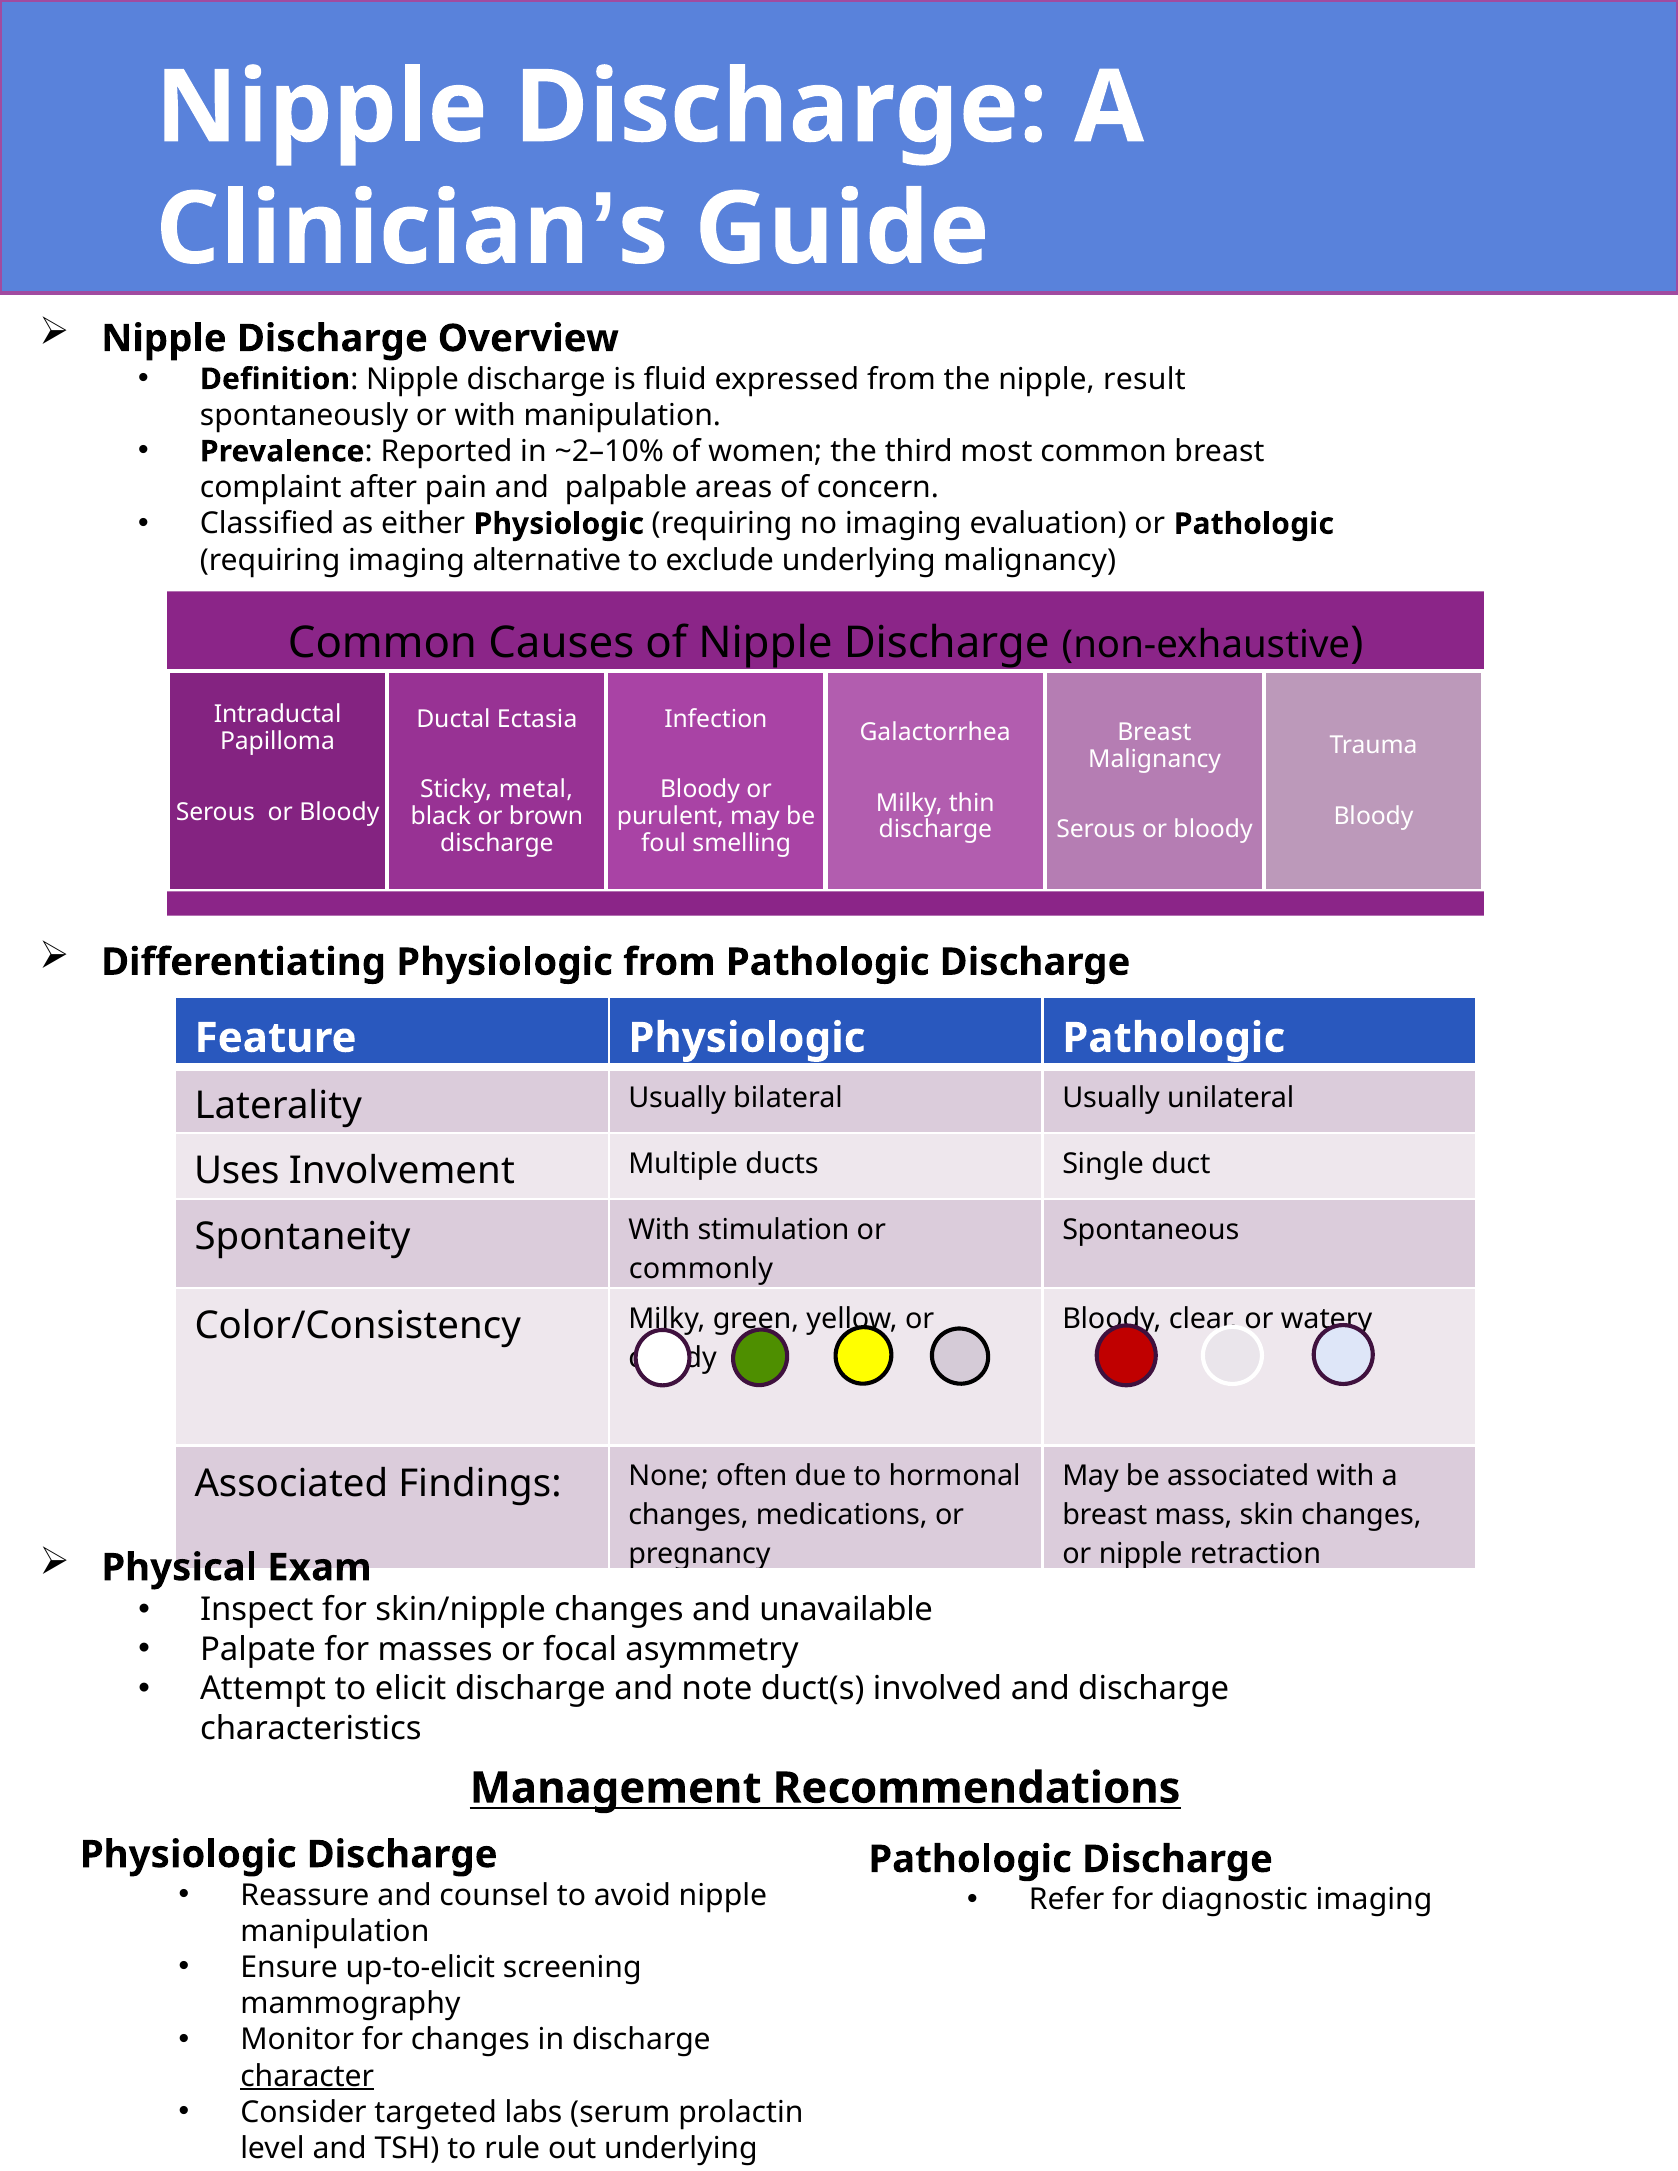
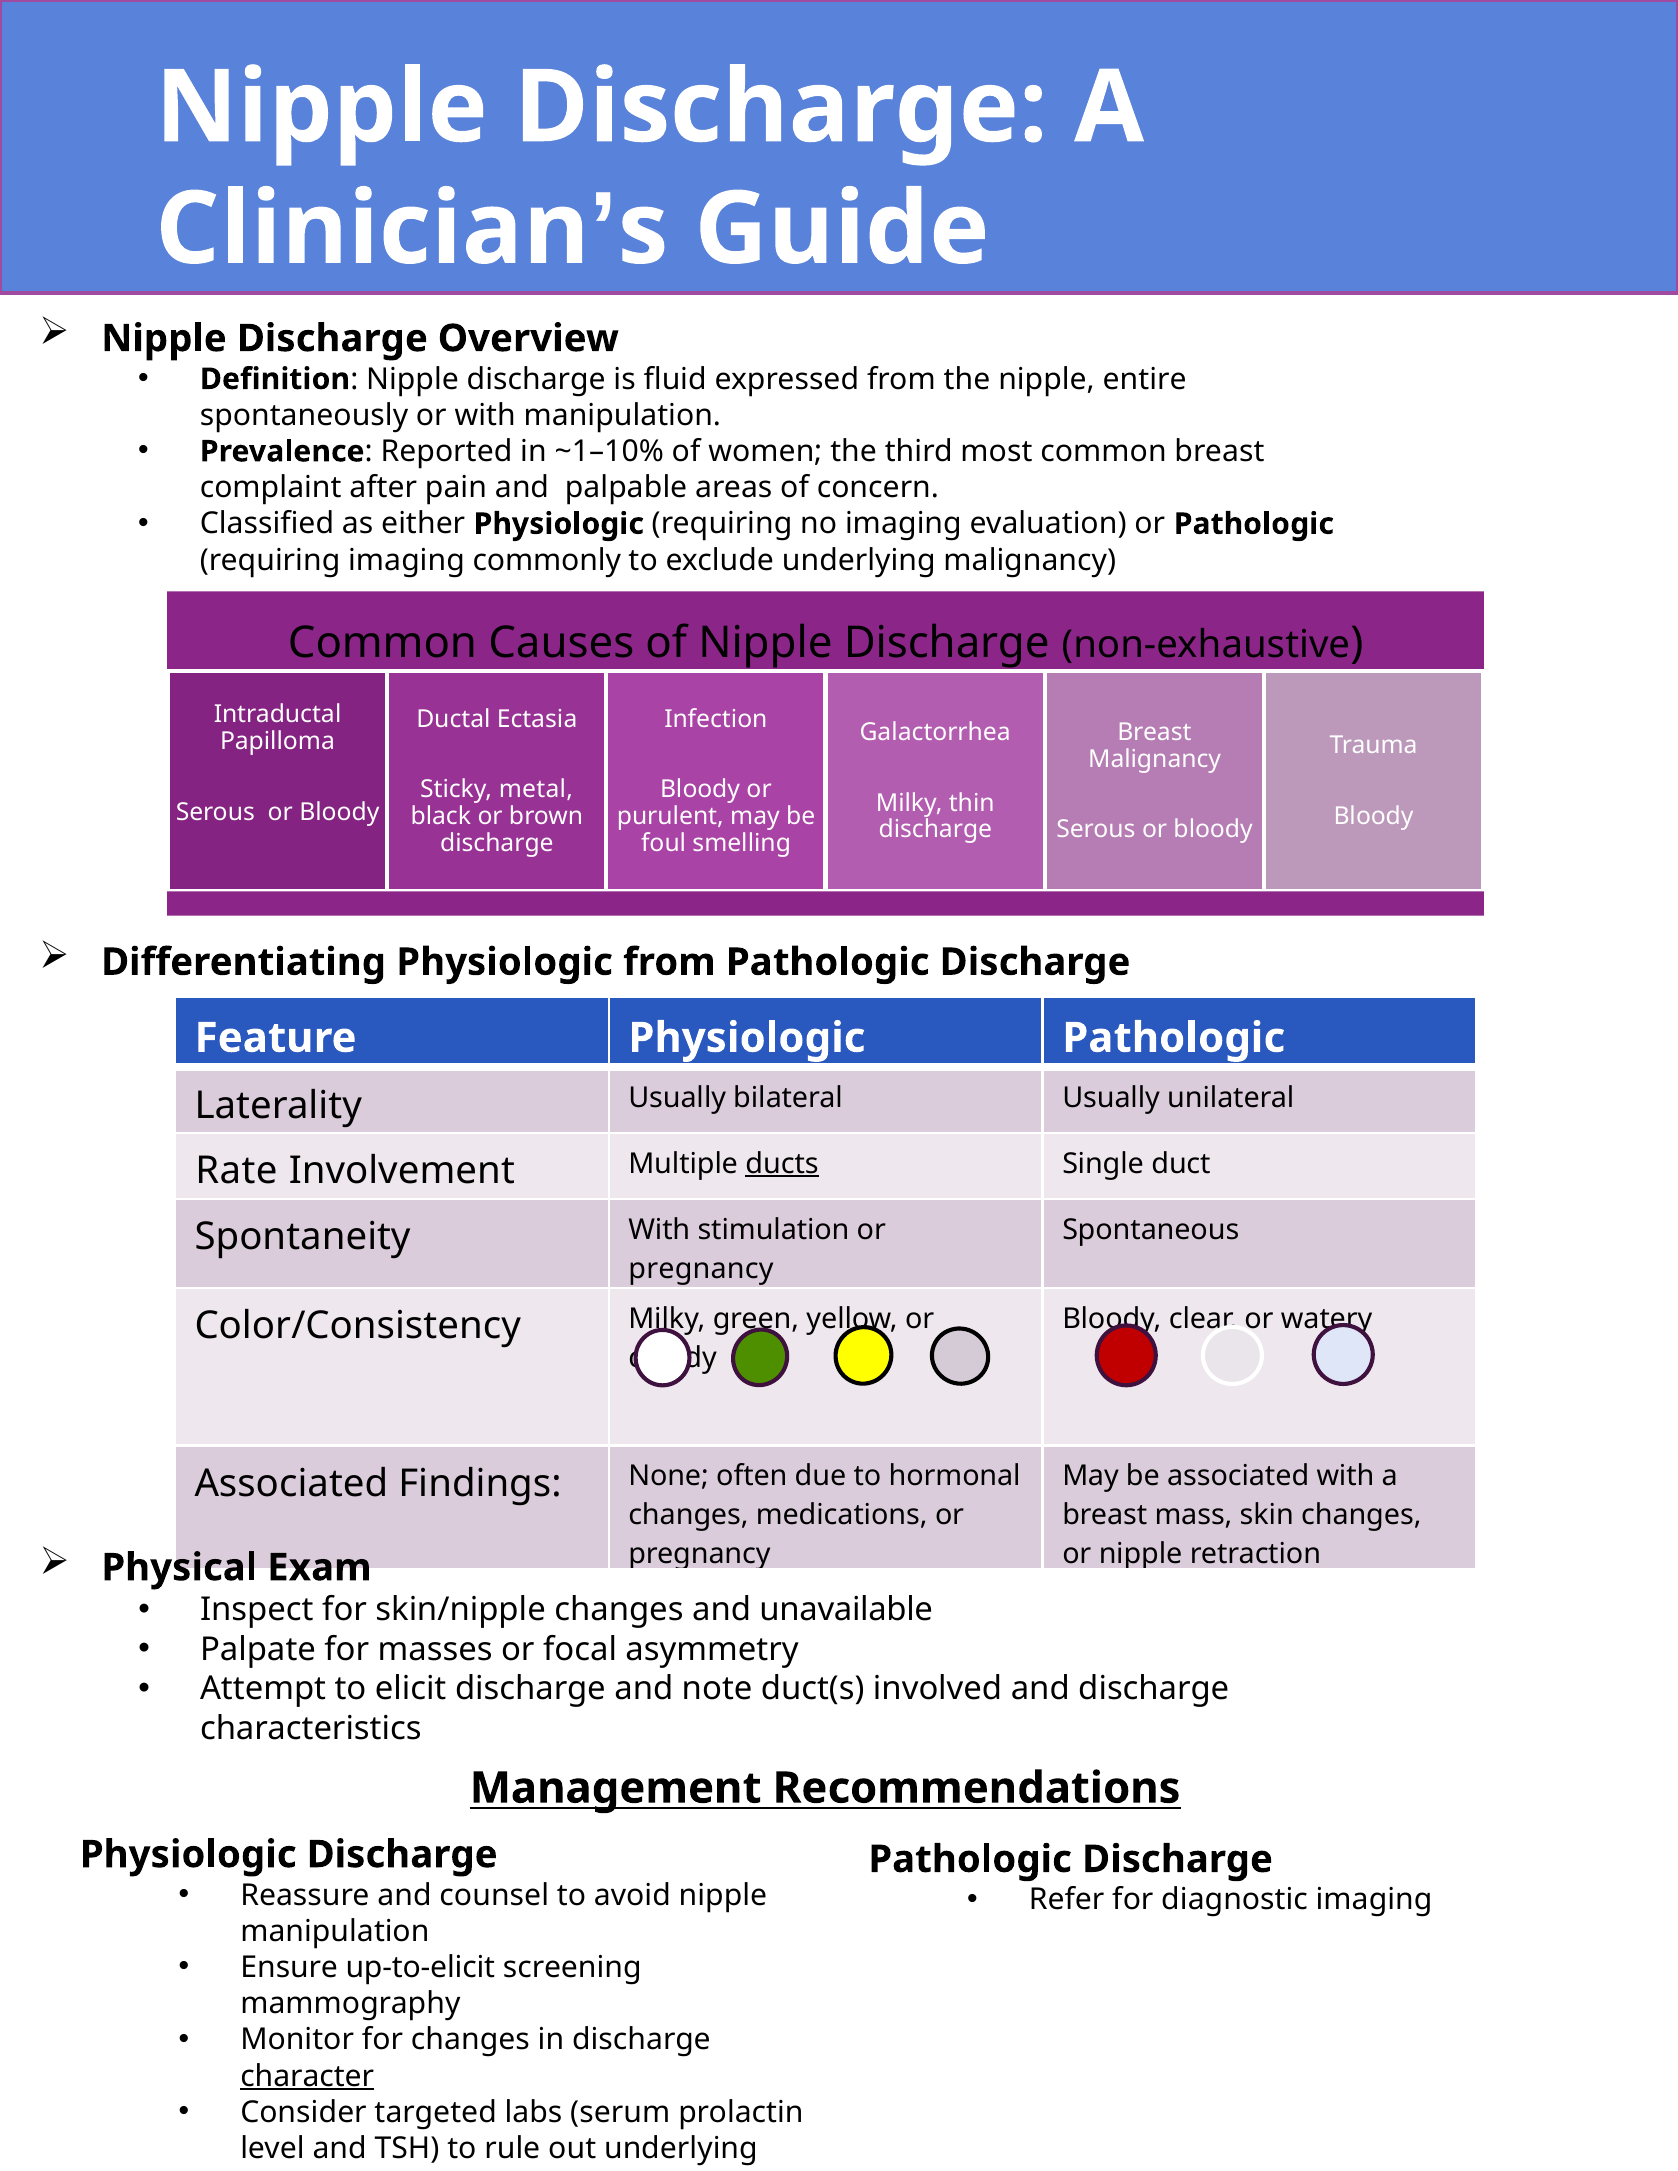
result: result -> entire (1145, 379)
~2–10%: ~2–10% -> ~1–10% (609, 452)
alternative: alternative -> commonly (547, 560)
Uses: Uses -> Rate (236, 1172)
ducts underline: none -> present (782, 1164)
commonly: commonly -> pregnancy (701, 1269)
